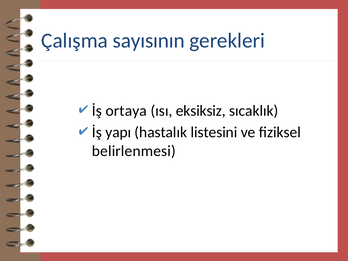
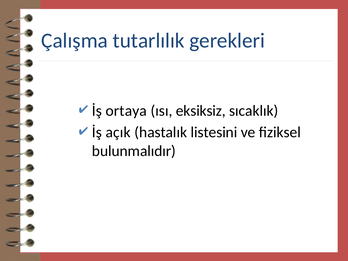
sayısının: sayısının -> tutarlılık (149, 41)
yapı: yapı -> açık (118, 132)
belirlenmesi: belirlenmesi -> bulunmalıdır (134, 151)
